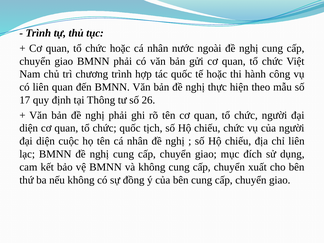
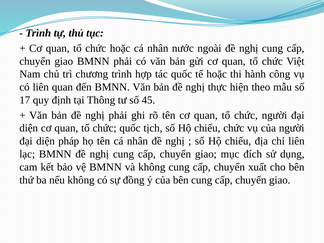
26: 26 -> 45 (148, 100)
cuộc: cuộc -> pháp (69, 141)
